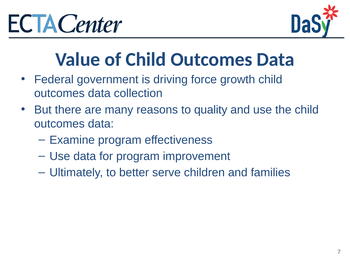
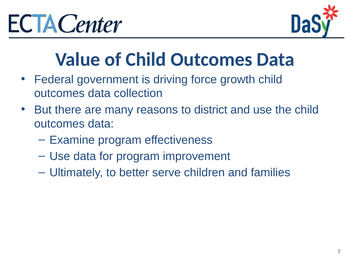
quality: quality -> district (211, 110)
